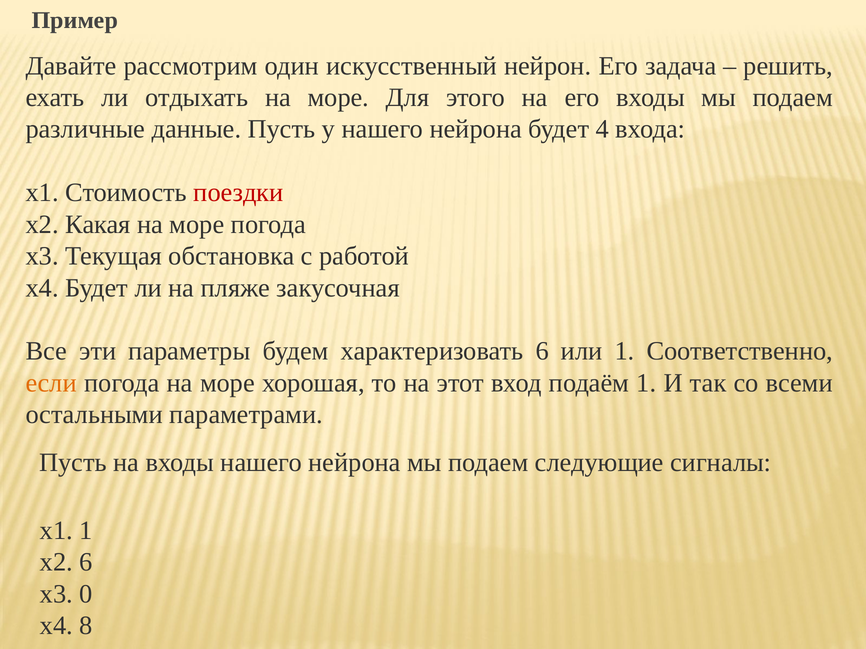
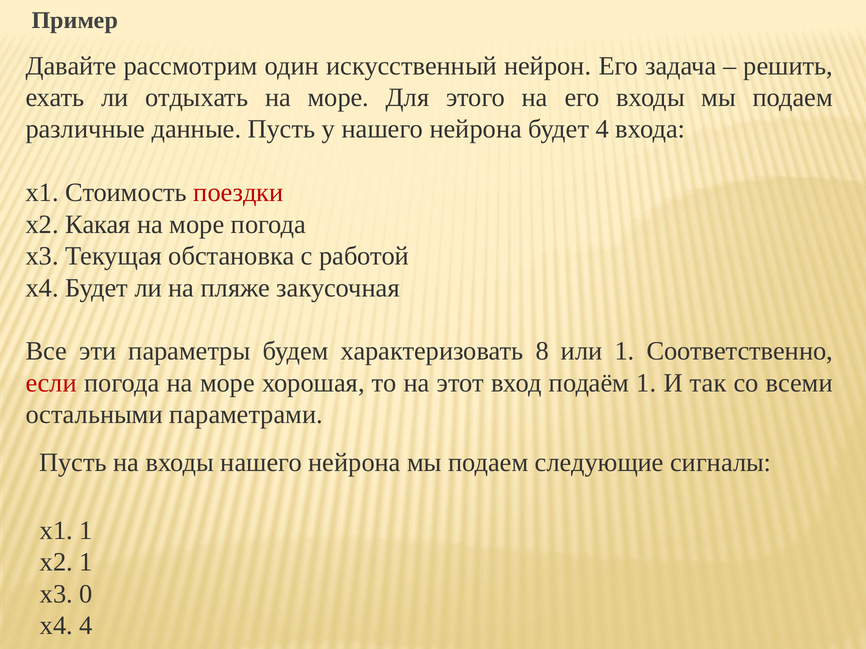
характеризовать 6: 6 -> 8 (542, 352)
если colour: orange -> red (51, 383)
х2 6: 6 -> 1 (86, 563)
х4 8: 8 -> 4 (86, 626)
